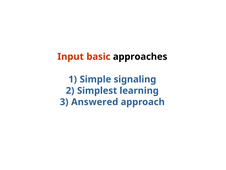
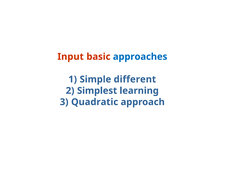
approaches colour: black -> blue (140, 56)
signaling: signaling -> different (135, 79)
Answered: Answered -> Quadratic (95, 102)
